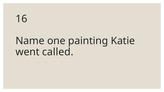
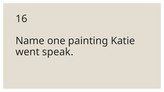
called: called -> speak (58, 52)
